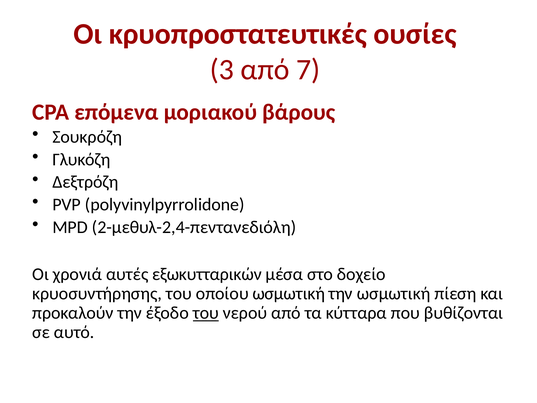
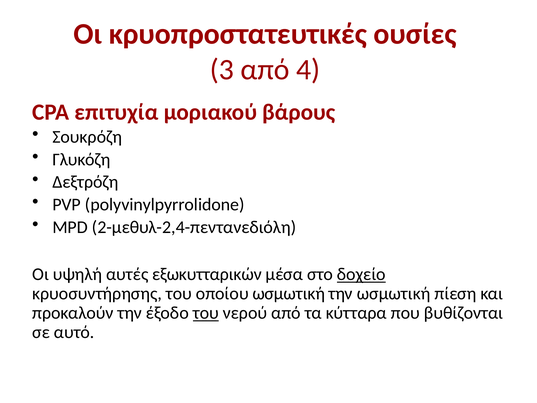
7: 7 -> 4 (308, 70)
επόμενα: επόμενα -> επιτυχία (116, 112)
χρονιά: χρονιά -> υψηλή (78, 274)
δοχείο underline: none -> present (361, 274)
